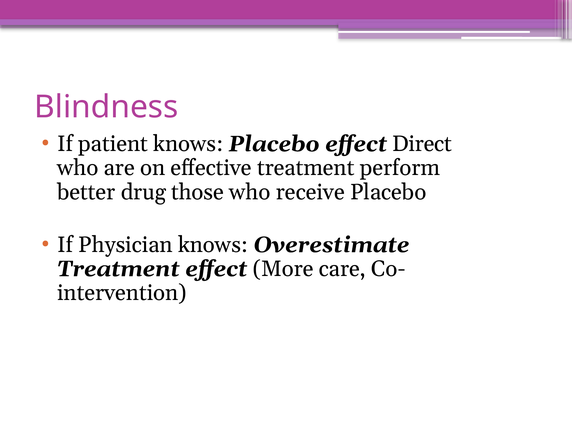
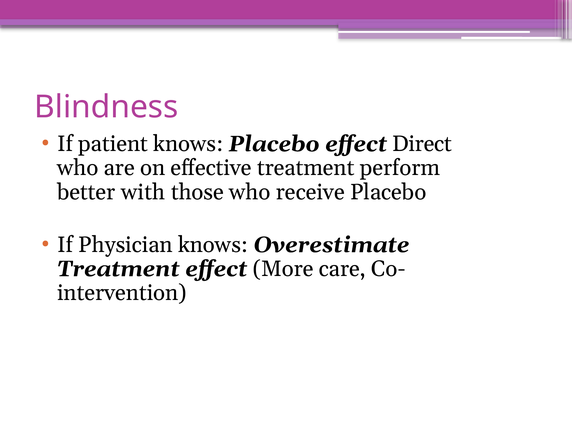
drug: drug -> with (143, 192)
